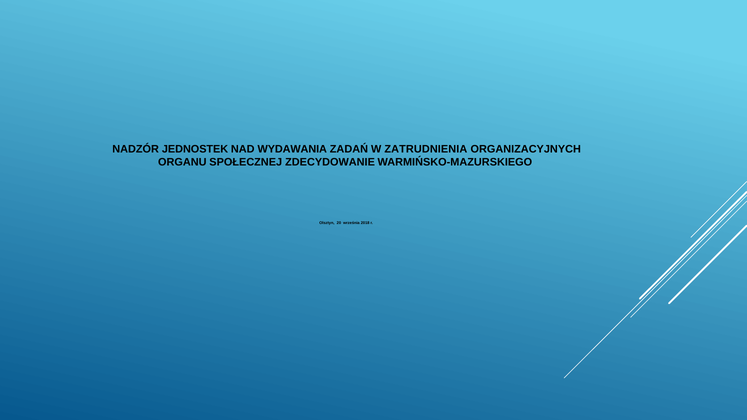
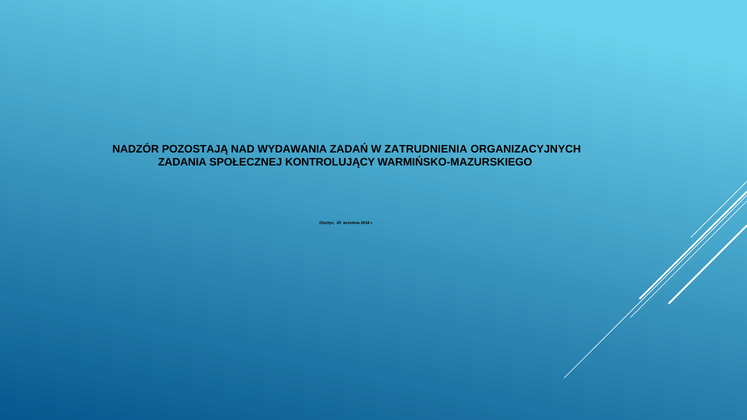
JEDNOSTEK: JEDNOSTEK -> POZOSTAJĄ (195, 149)
ORGANU: ORGANU -> ZADANIA (182, 162)
ZDECYDOWANIE: ZDECYDOWANIE -> KONTROLUJĄCY (330, 162)
